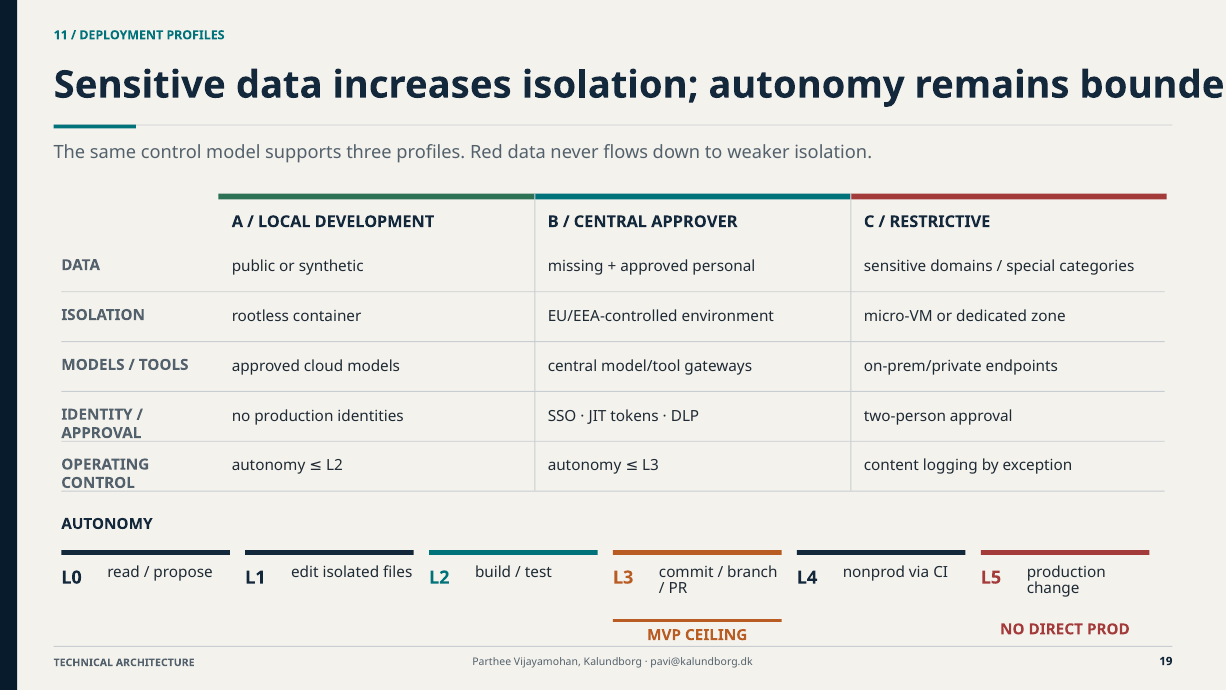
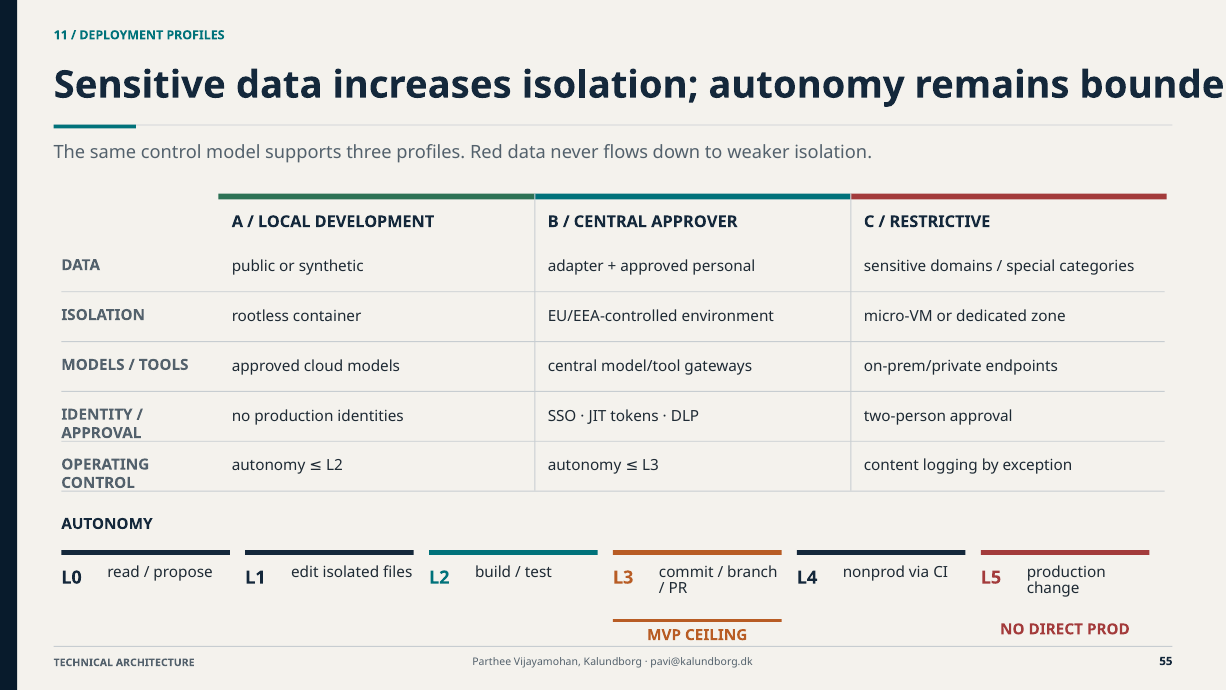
missing: missing -> adapter (576, 266)
19: 19 -> 55 (1166, 661)
